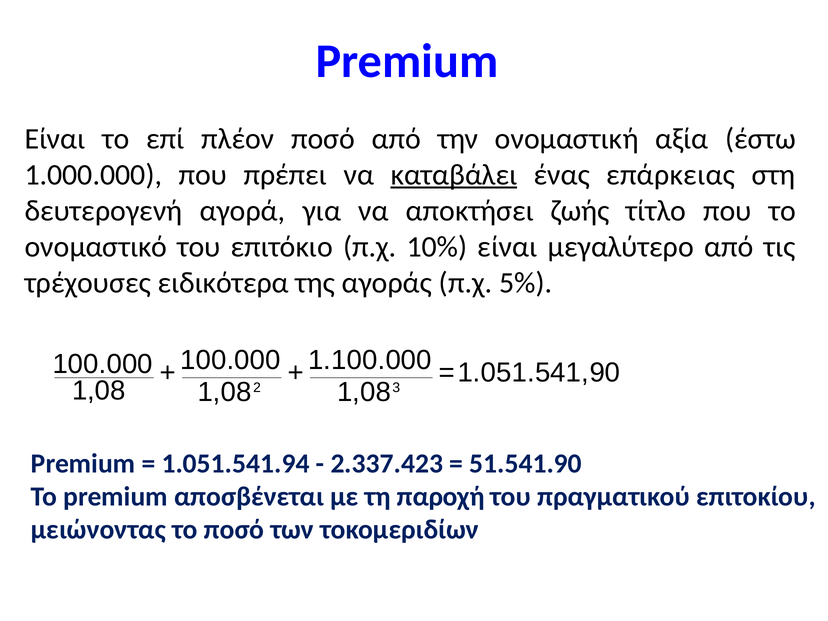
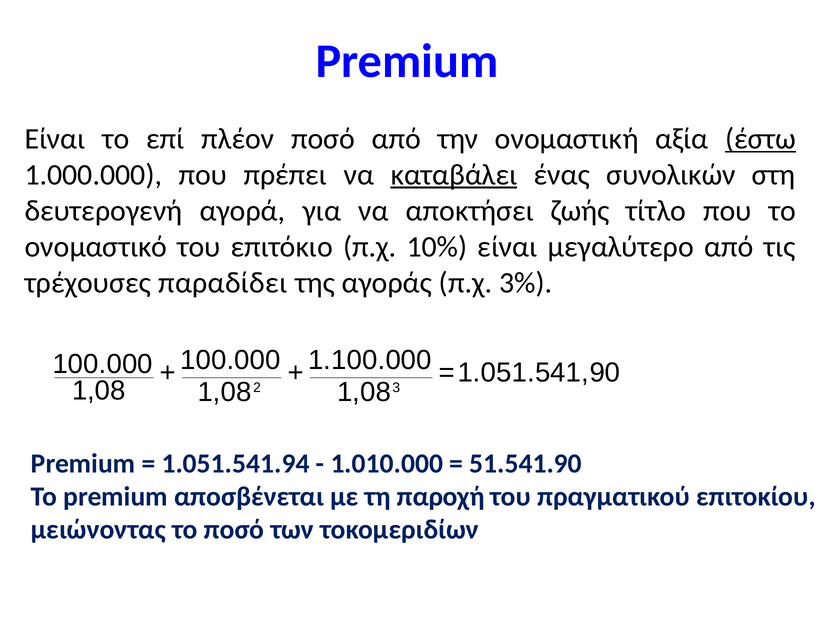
έστω underline: none -> present (760, 139)
επάρκειας: επάρκειας -> συνολικών (671, 175)
ειδικότερα: ειδικότερα -> παραδίδει (223, 283)
5%: 5% -> 3% (526, 283)
2.337.423: 2.337.423 -> 1.010.000 (387, 463)
